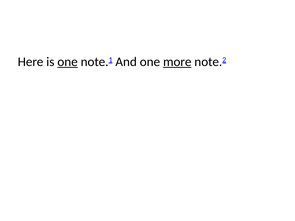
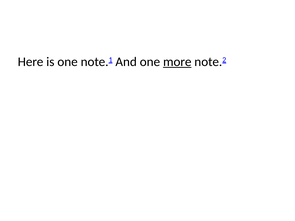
one underline: present -> none (68, 62)
